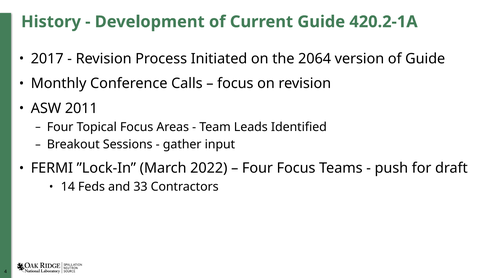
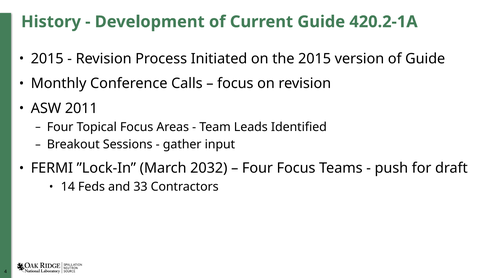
2017: 2017 -> 2015 (47, 59)
the 2064: 2064 -> 2015 (315, 59)
2022: 2022 -> 2032 (209, 168)
